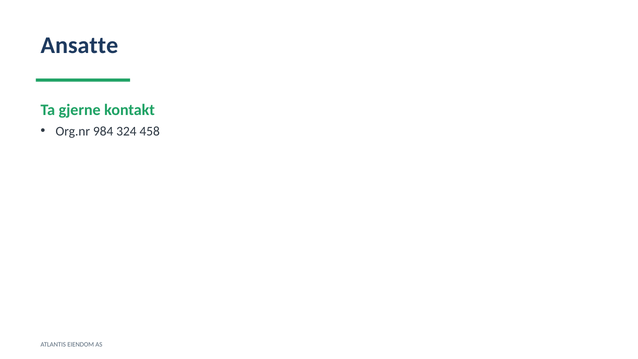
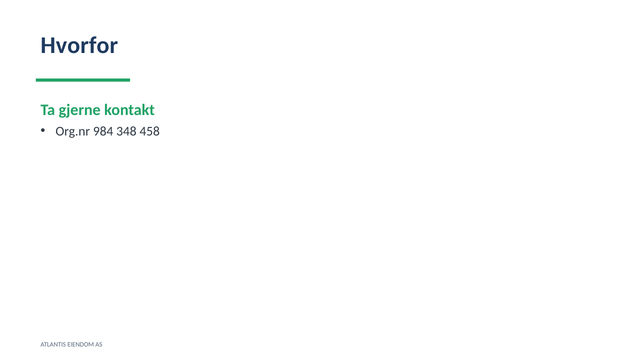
Ansatte: Ansatte -> Hvorfor (79, 46)
324: 324 -> 348 (126, 131)
